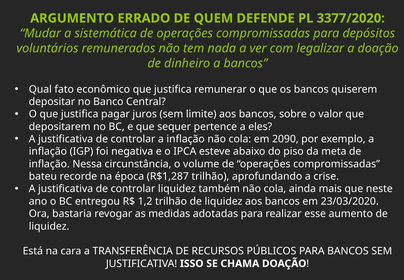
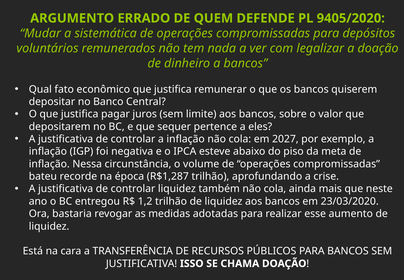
3377/2020: 3377/2020 -> 9405/2020 (351, 18)
2090: 2090 -> 2027 (285, 139)
